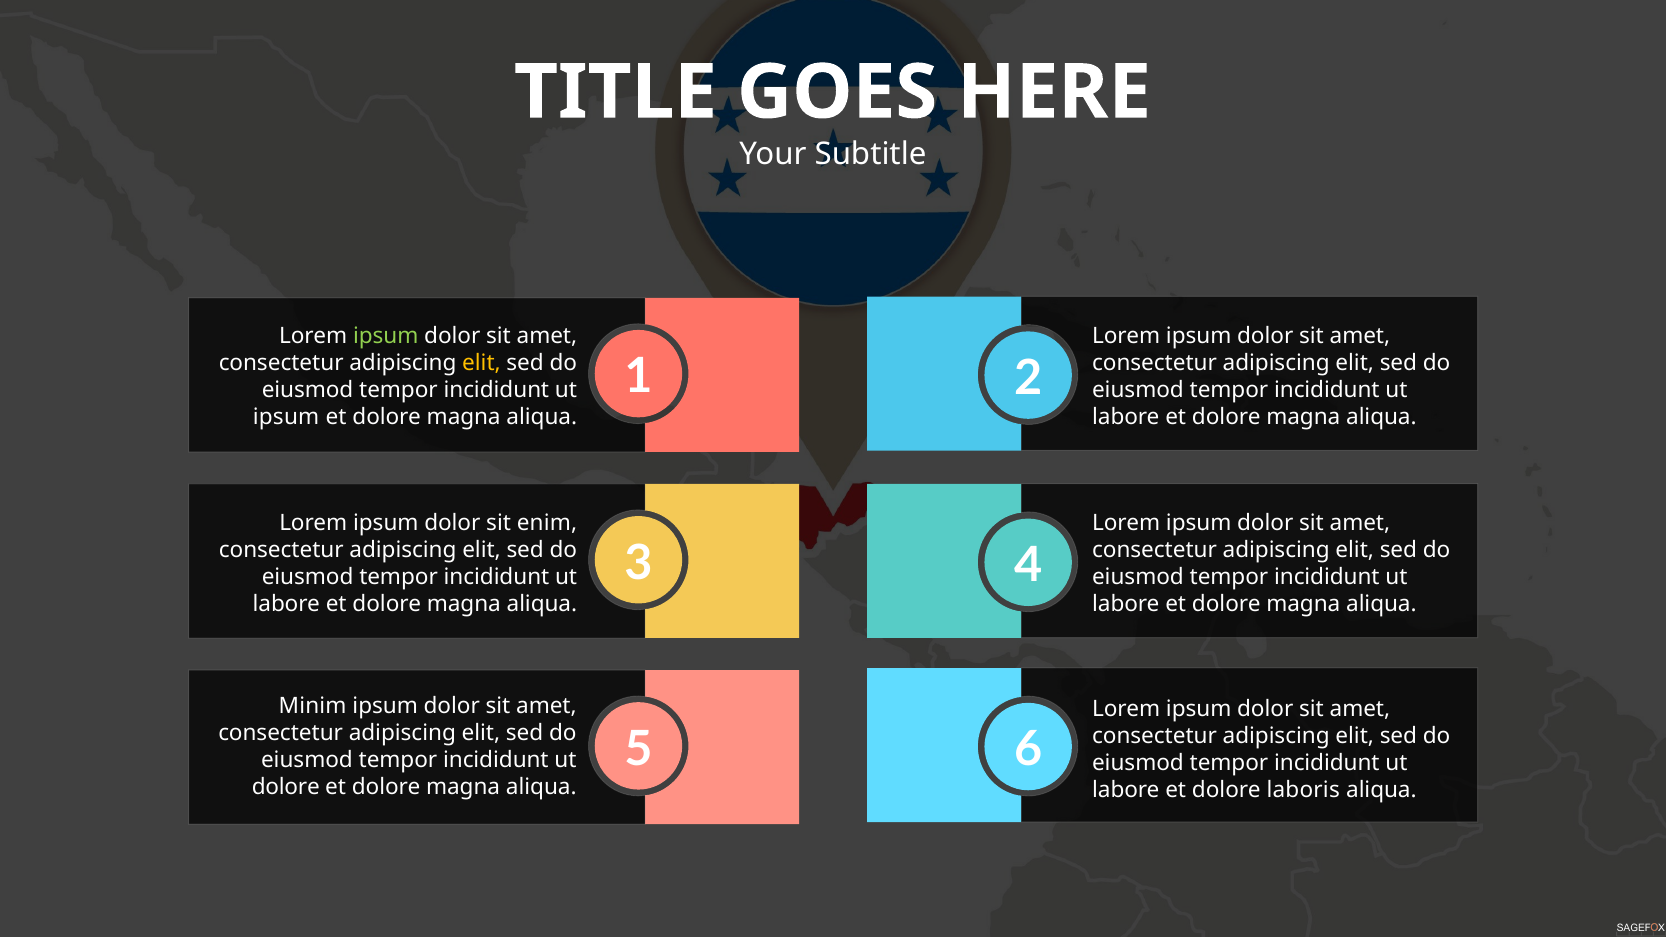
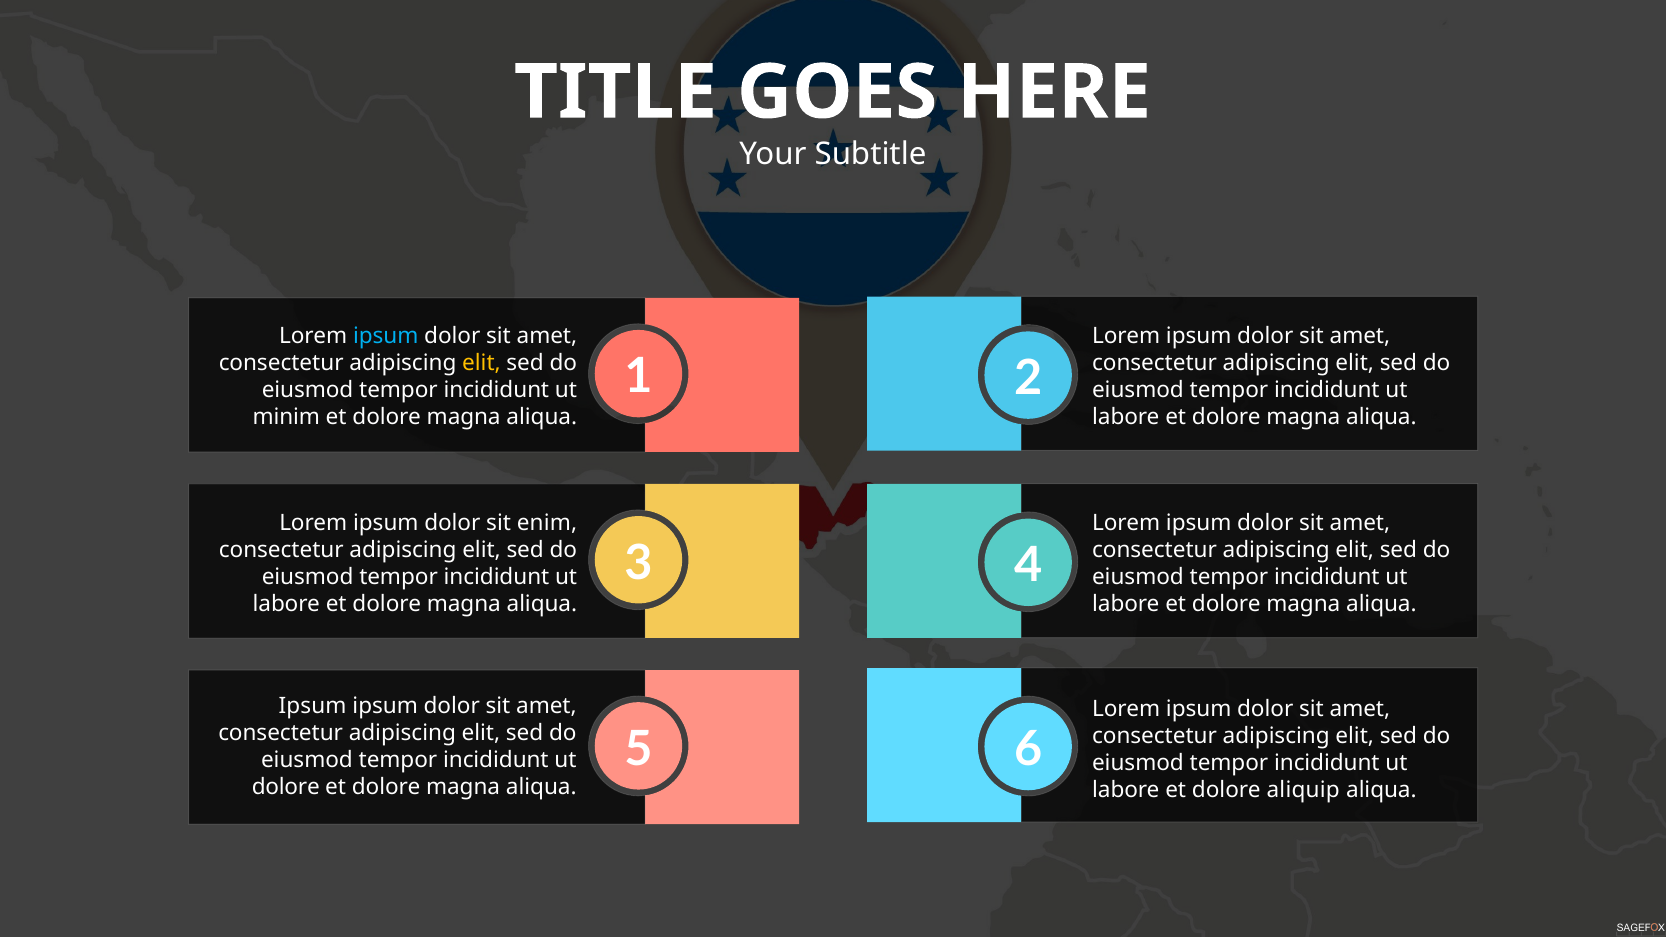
ipsum colour: light green -> light blue (386, 336)
ipsum: ipsum -> minim (286, 417)
Minim: Minim -> Ipsum (313, 706)
laboris: laboris -> aliquip (1303, 790)
